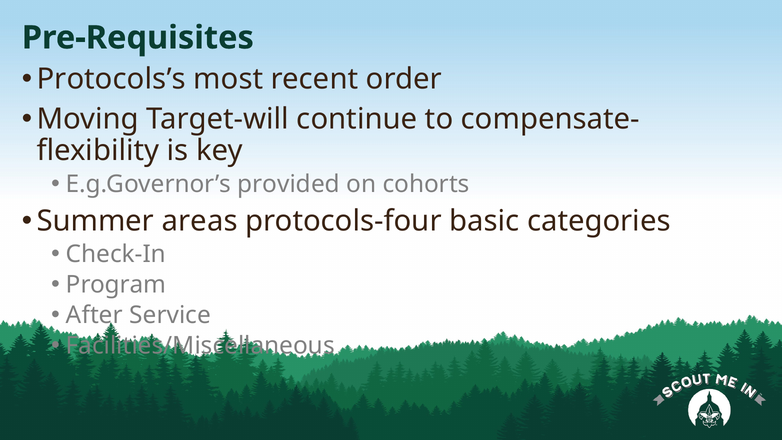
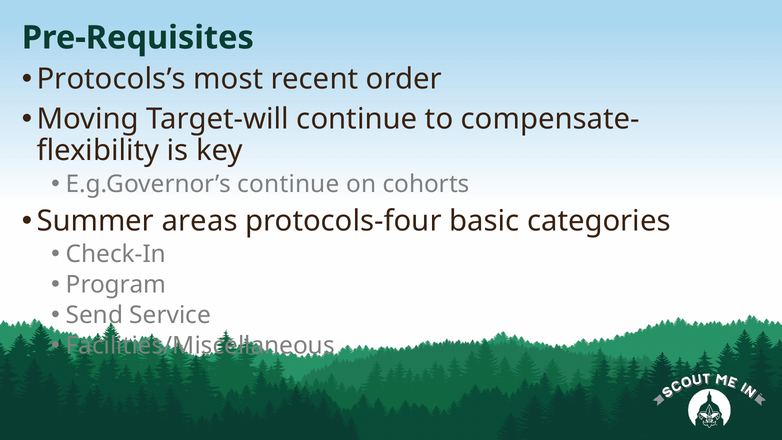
E.g.Governor’s provided: provided -> continue (288, 184)
After: After -> Send (94, 315)
